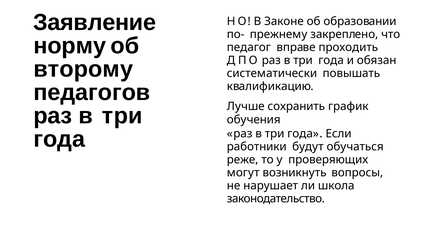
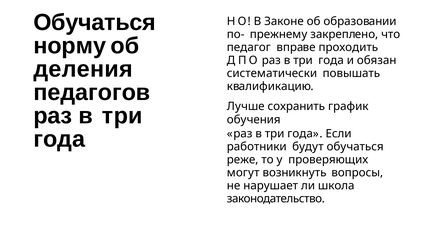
Заявление: Заявление -> Обучаться (95, 22)
второму: второму -> деления (83, 69)
